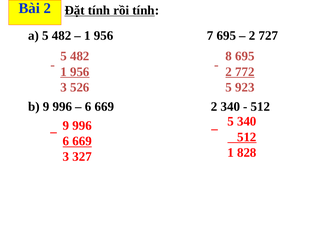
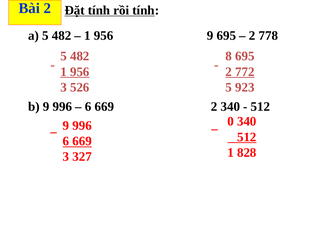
956 7: 7 -> 9 (210, 36)
727: 727 -> 778 (268, 36)
5: 5 -> 0 (231, 121)
